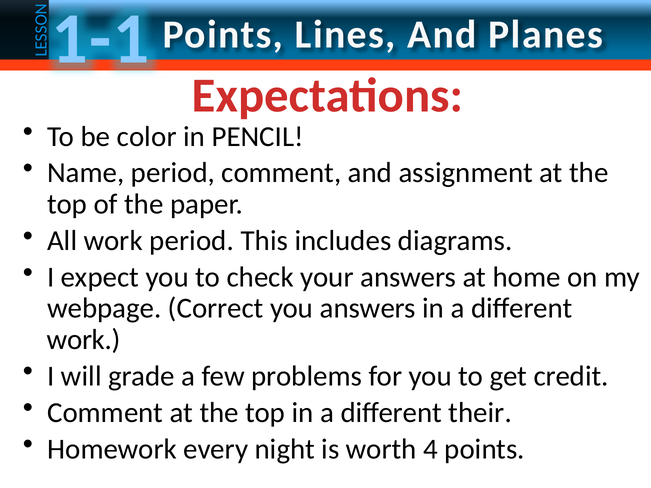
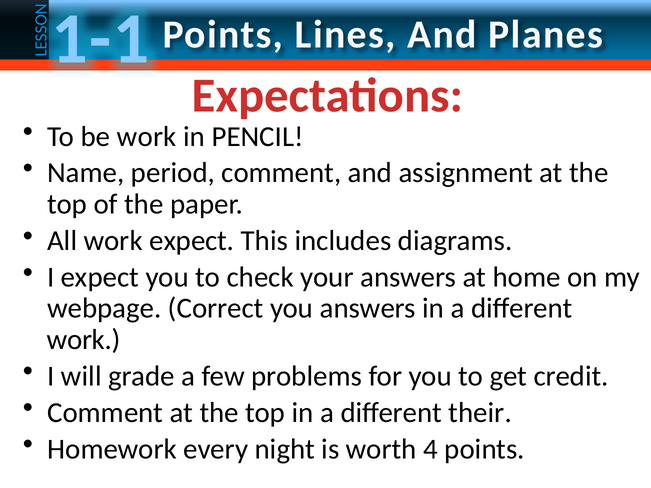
be color: color -> work (147, 137)
work period: period -> expect (192, 241)
